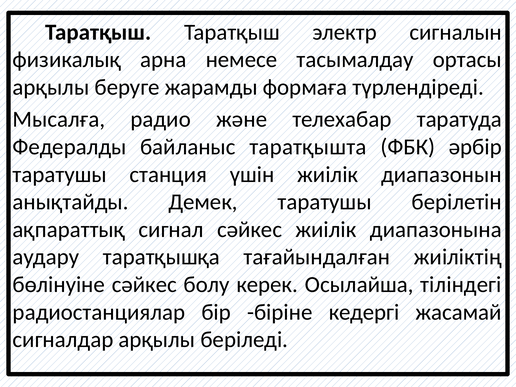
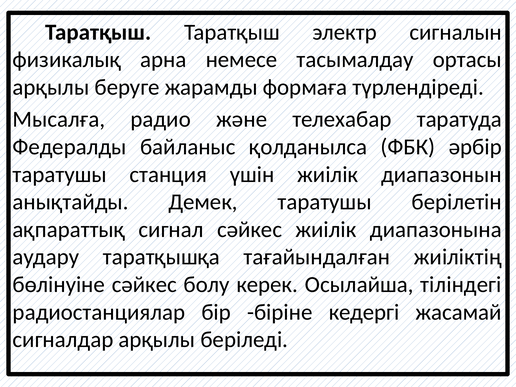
таратқышта: таратқышта -> қолданылса (308, 147)
